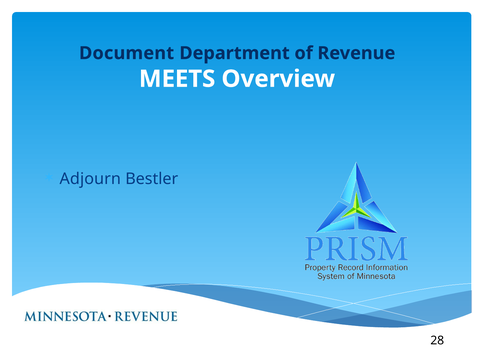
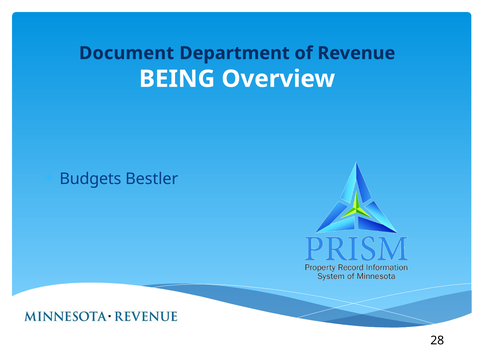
MEETS: MEETS -> BEING (177, 79)
Adjourn: Adjourn -> Budgets (90, 179)
